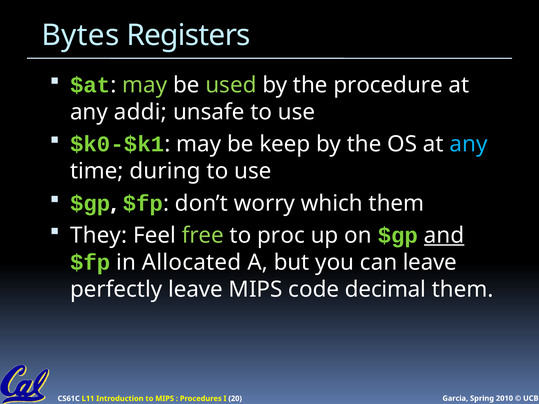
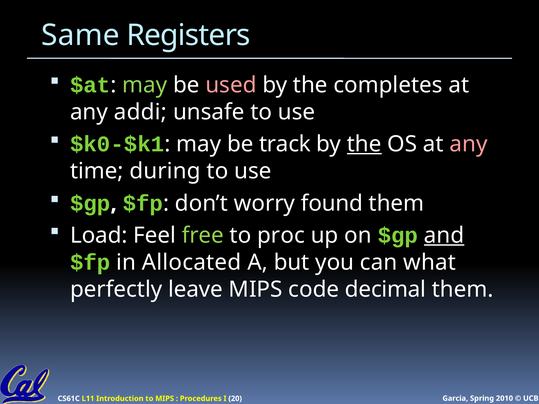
Bytes: Bytes -> Same (81, 35)
used colour: light green -> pink (231, 85)
procedure: procedure -> completes (388, 85)
keep: keep -> track (285, 144)
the underline: none -> present (364, 144)
any colour: light blue -> pink (468, 144)
which: which -> found (332, 203)
They: They -> Load (99, 236)
can leave: leave -> what (430, 263)
